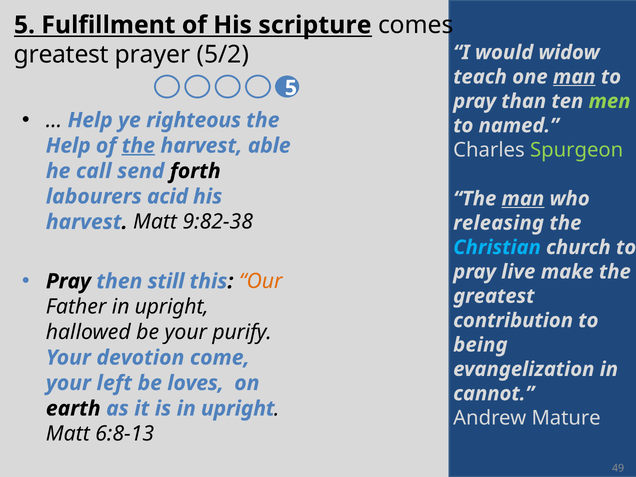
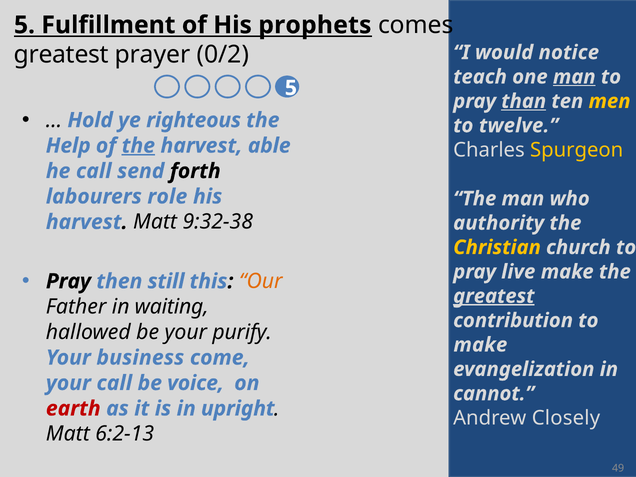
scripture: scripture -> prophets (315, 25)
5/2: 5/2 -> 0/2 (223, 55)
widow: widow -> notice (569, 52)
than underline: none -> present (524, 101)
men colour: light green -> yellow (610, 101)
Help: Help -> Hold (90, 120)
named: named -> twelve (519, 126)
Spurgeon colour: light green -> yellow (577, 150)
acid: acid -> role (167, 197)
man underline: present -> none (523, 199)
9:82-38: 9:82-38 -> 9:32-38 (218, 222)
releasing: releasing -> authority (499, 223)
Christian colour: light blue -> yellow (497, 247)
greatest underline: none -> present (494, 296)
Father in upright: upright -> waiting (172, 307)
being: being -> make (480, 345)
devotion: devotion -> business (140, 358)
your left: left -> call (114, 383)
loves: loves -> voice (196, 383)
earth colour: black -> red (73, 409)
Mature: Mature -> Closely (566, 418)
6:8-13: 6:8-13 -> 6:2-13 (125, 434)
